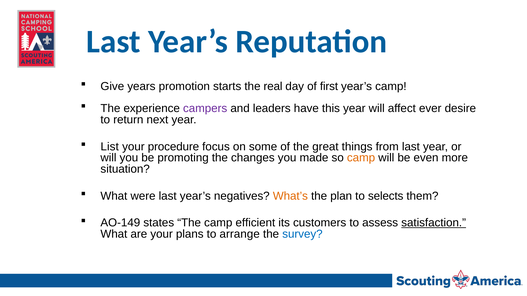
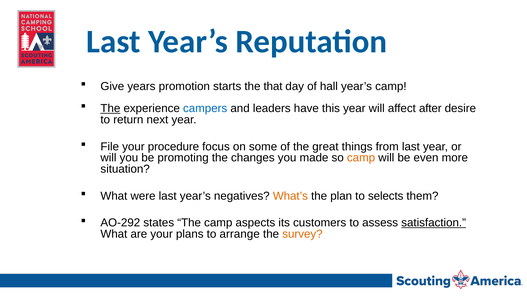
real: real -> that (273, 86)
first: first -> hall (329, 86)
The underline: none -> present (110, 109)
campers colour: purple -> blue (205, 109)
ever: ever -> after (430, 109)
List: List -> File (110, 147)
AO-149: AO-149 -> AO-292 (120, 223)
efficient: efficient -> aspects (255, 223)
survey colour: blue -> orange (302, 234)
